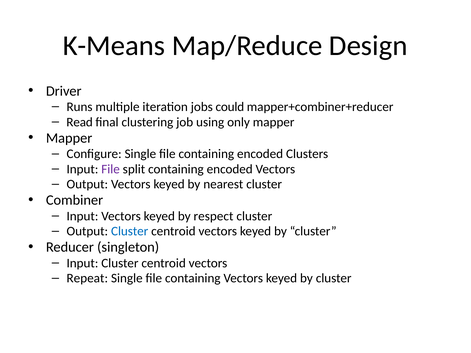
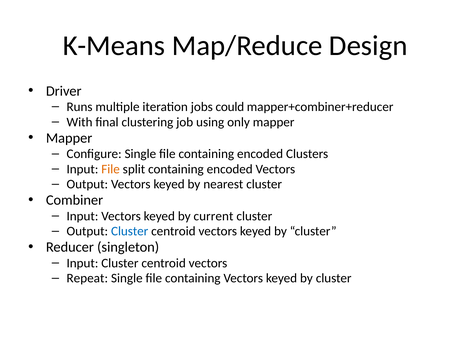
Read: Read -> With (80, 122)
File colour: purple -> orange (111, 169)
respect: respect -> current (213, 216)
